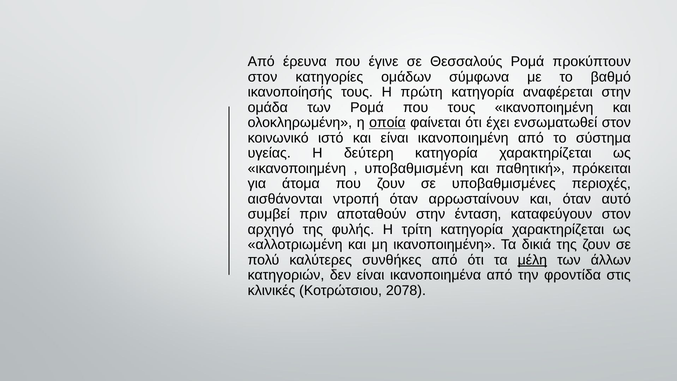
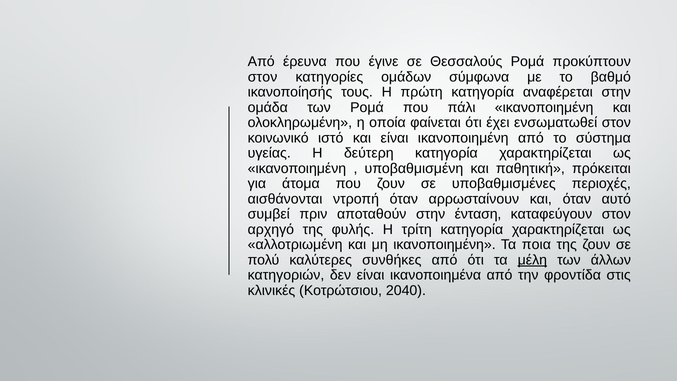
που τους: τους -> πάλι (462, 107)
οποία underline: present -> none (387, 123)
δικιά: δικιά -> ποια (536, 245)
2078: 2078 -> 2040 (406, 290)
